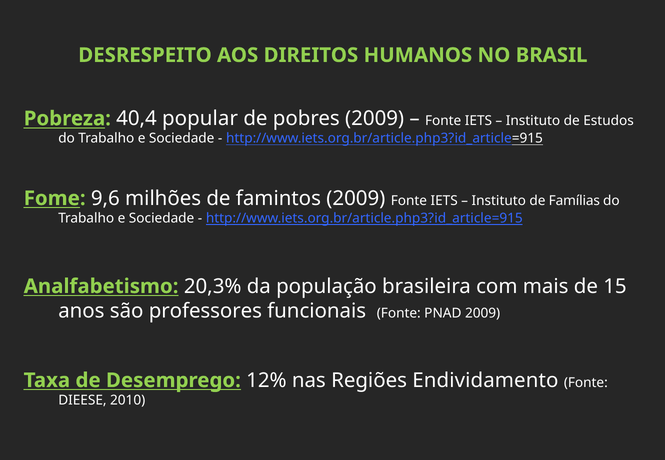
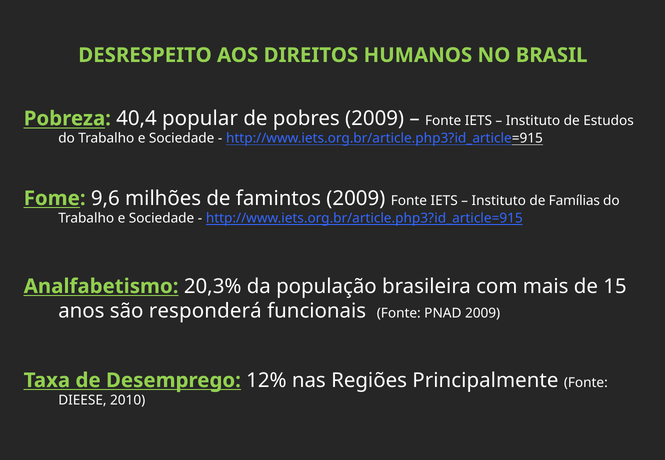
professores: professores -> responderá (205, 311)
Endividamento: Endividamento -> Principalmente (485, 381)
